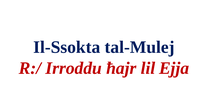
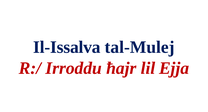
Il-Ssokta: Il-Ssokta -> Il-Issalva (67, 47)
